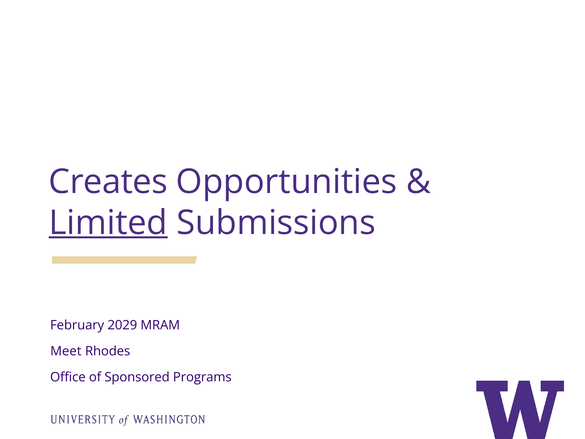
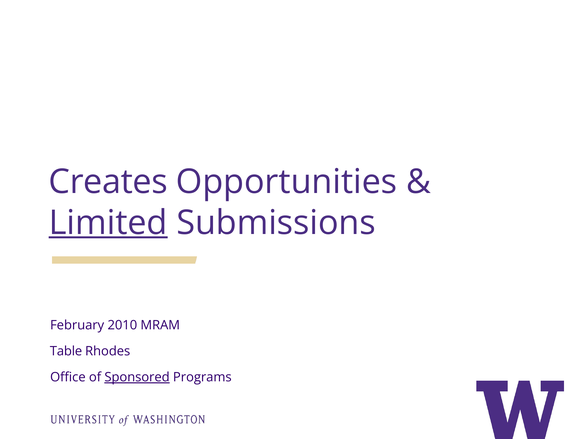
2029: 2029 -> 2010 (122, 325)
Meet: Meet -> Table (66, 351)
Sponsored underline: none -> present (137, 377)
